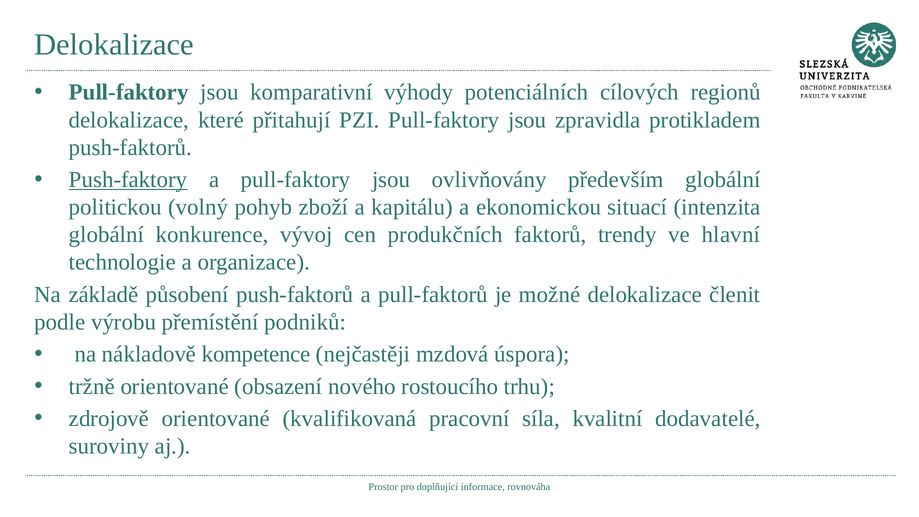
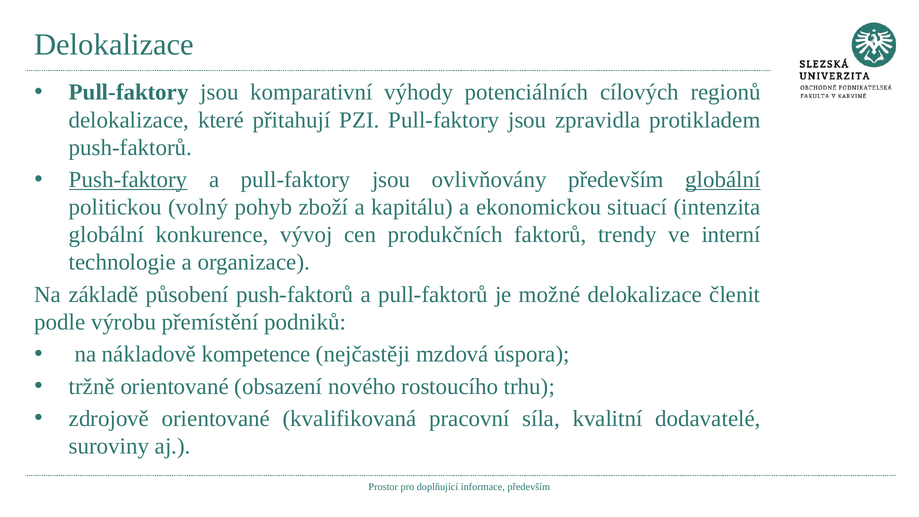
globální underline: none -> present (723, 180)
hlavní: hlavní -> interní (731, 235)
informace rovnováha: rovnováha -> především (529, 487)
